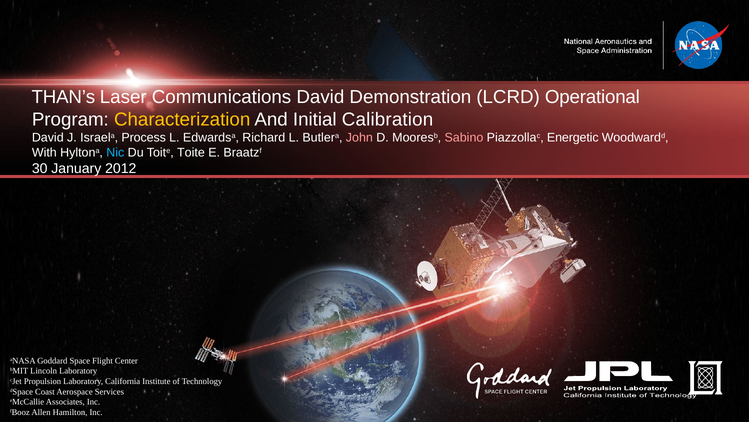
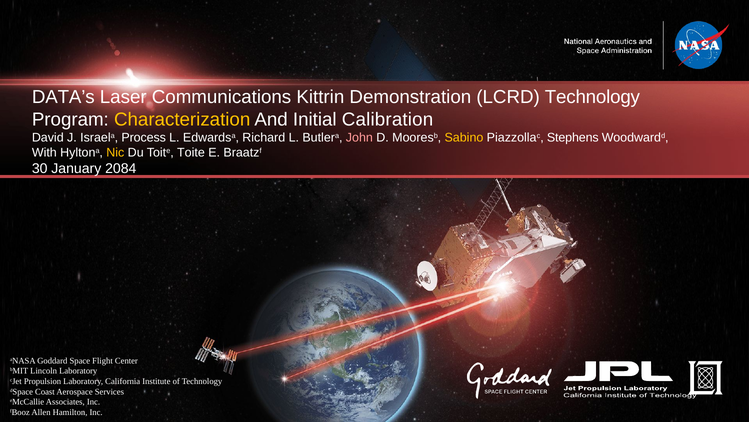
THAN’s: THAN’s -> DATA’s (63, 97)
Communications David: David -> Kittrin (320, 97)
LCRD Operational: Operational -> Technology (592, 97)
Sabino colour: pink -> yellow (464, 137)
Energetic: Energetic -> Stephens (573, 137)
Nic colour: light blue -> yellow (115, 152)
2012: 2012 -> 2084 (121, 168)
